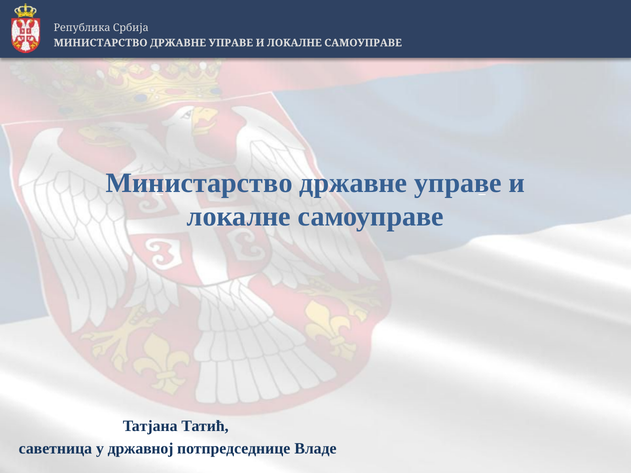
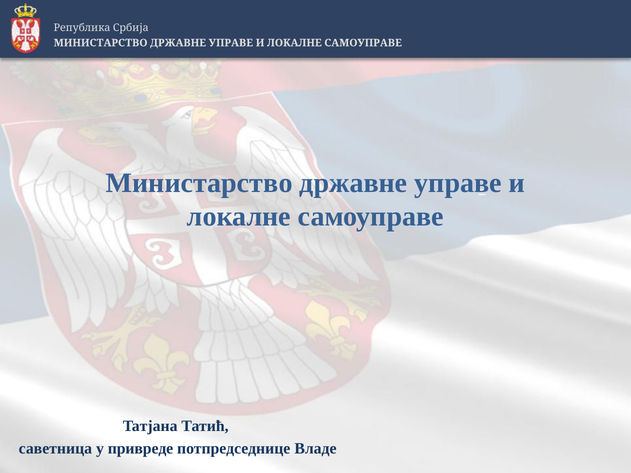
државној: државној -> привреде (141, 449)
